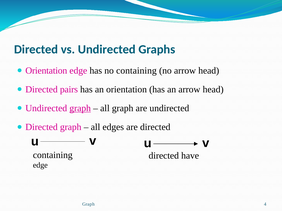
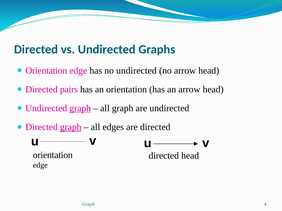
no containing: containing -> undirected (136, 71)
graph underline: none -> present (71, 127)
containing: containing -> orientation (53, 155)
directed have: have -> head (190, 156)
